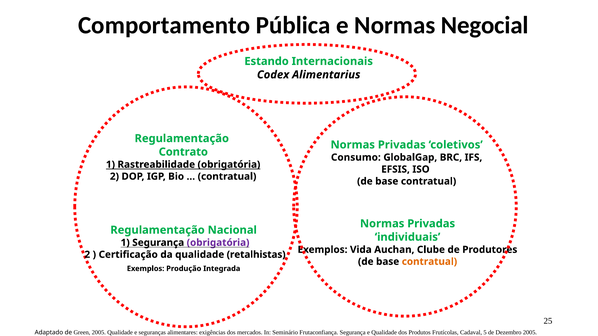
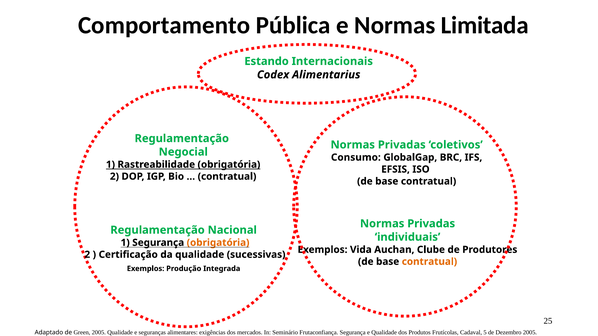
Negocial: Negocial -> Limitada (485, 25)
Contrato: Contrato -> Negocial (183, 152)
obrigatória colour: purple -> orange (218, 243)
retalhistas: retalhistas -> sucessivas (256, 255)
